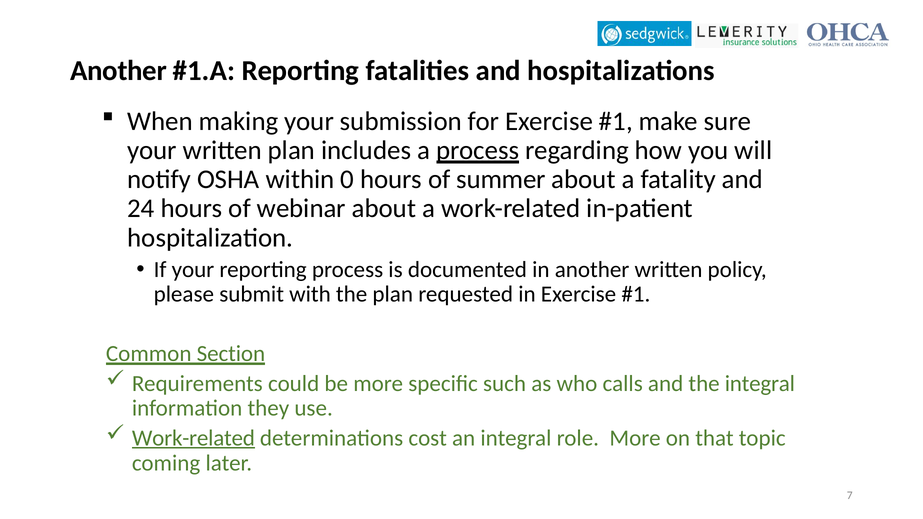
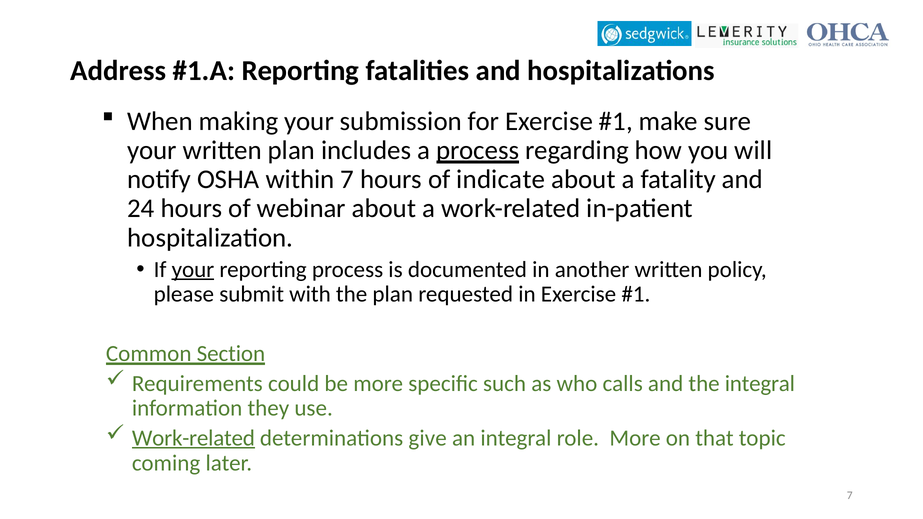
Another: Another -> Address (118, 71)
within 0: 0 -> 7 (347, 180)
summer: summer -> indicate (501, 180)
your underline: none -> present (193, 270)
cost: cost -> give (428, 438)
